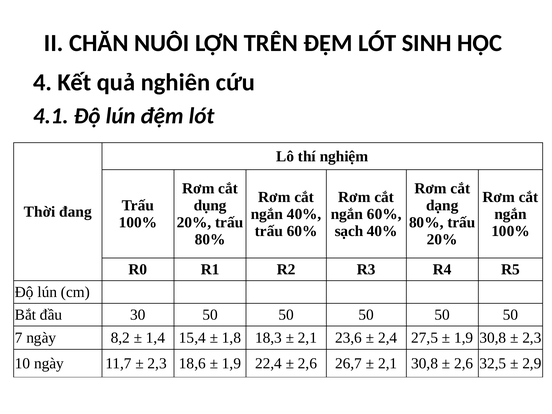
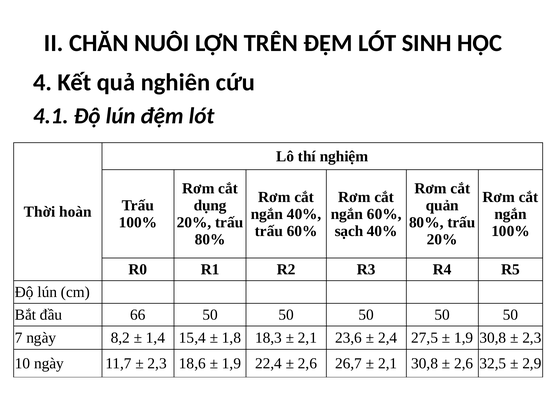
dạng: dạng -> quản (442, 206)
đang: đang -> hoàn (76, 212)
30: 30 -> 66 (138, 315)
